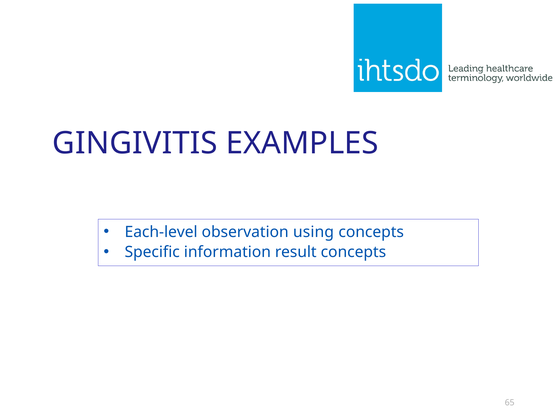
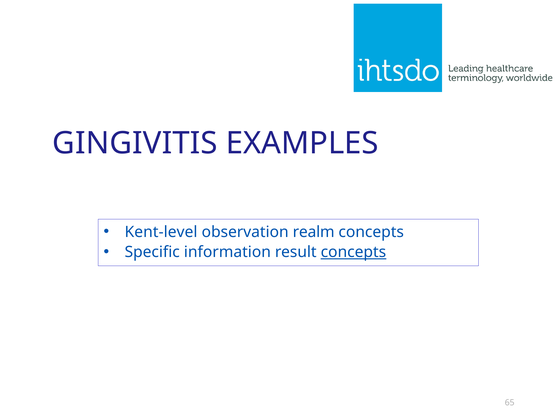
Each-level: Each-level -> Kent-level (161, 232)
using: using -> realm (314, 232)
concepts underline: none -> present (353, 252)
